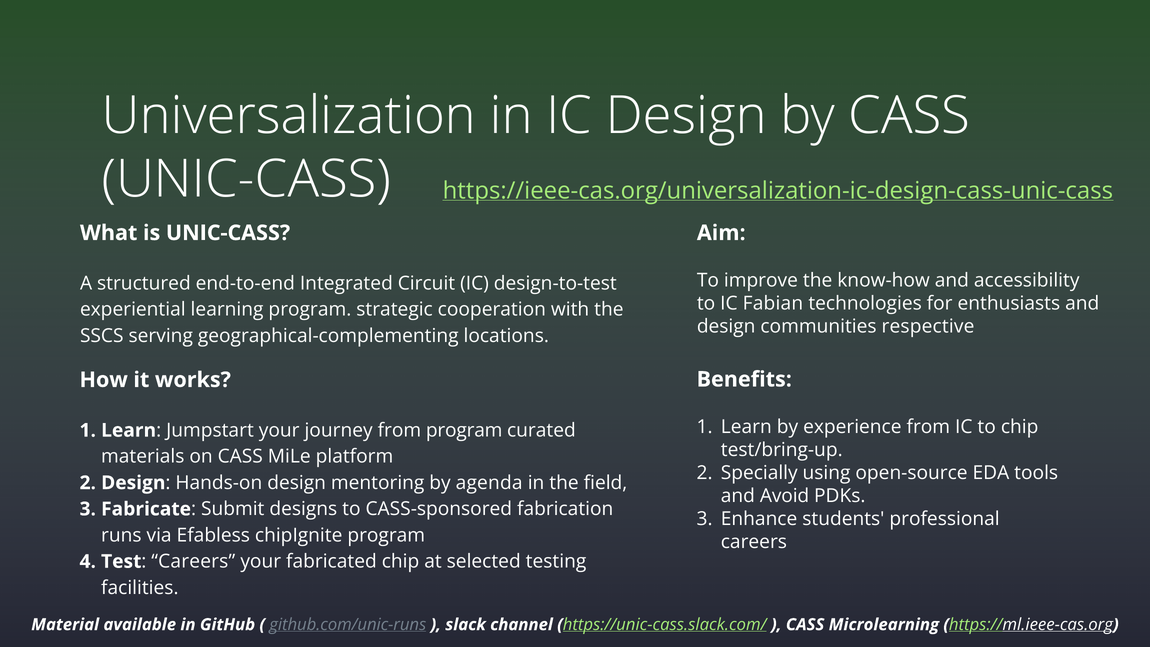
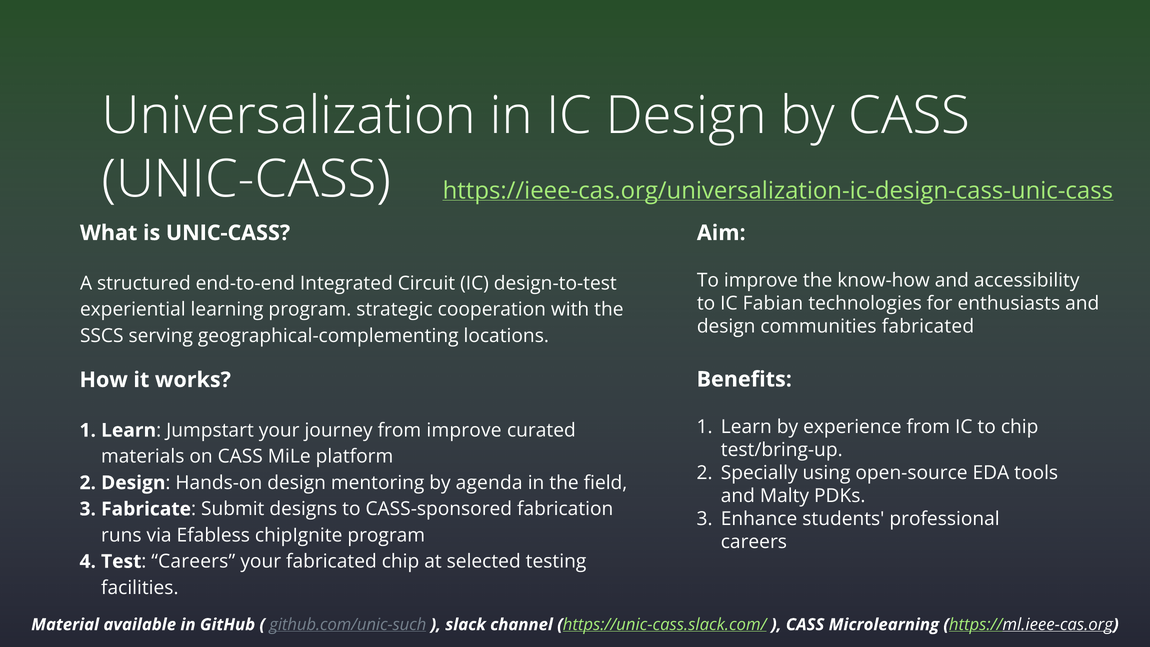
communities respective: respective -> fabricated (928, 326)
from program: program -> improve (464, 430)
Avoid: Avoid -> Malty (784, 496)
github.com/unic-runs: github.com/unic-runs -> github.com/unic-such (348, 625)
